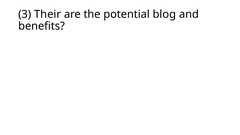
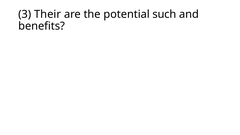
blog: blog -> such (164, 14)
